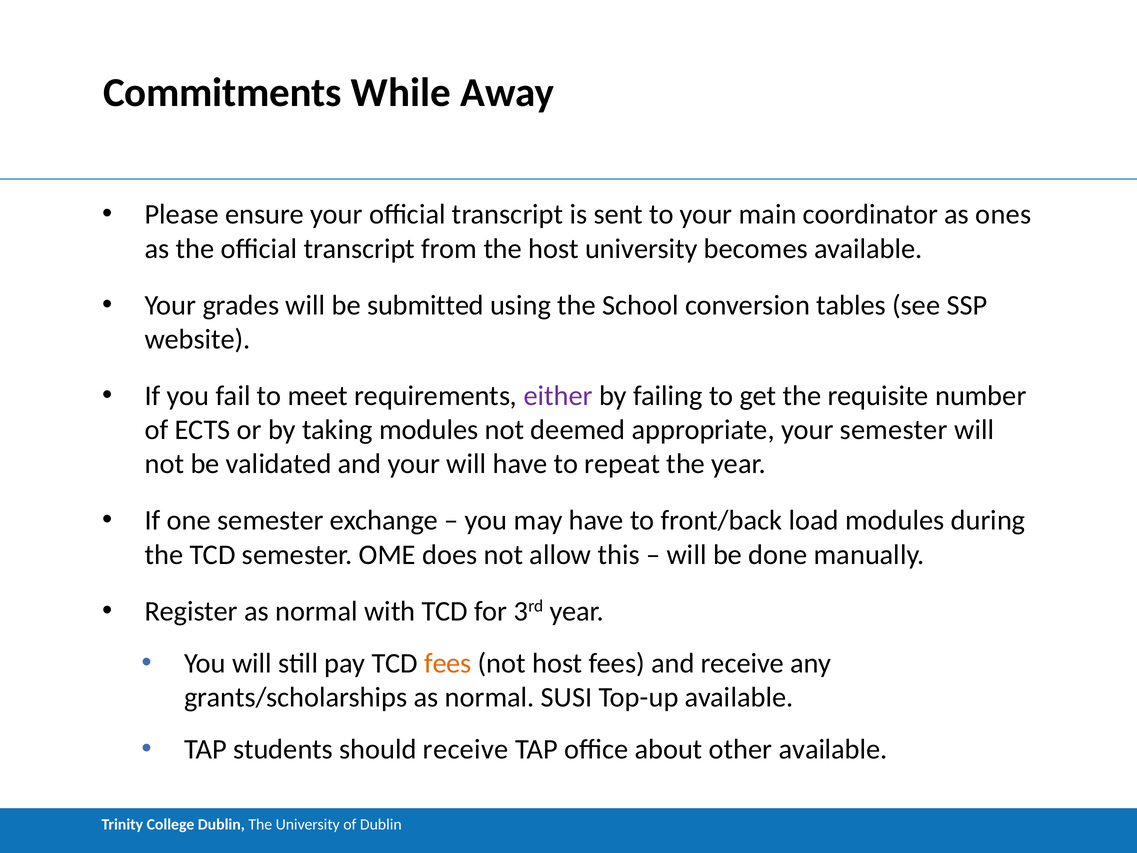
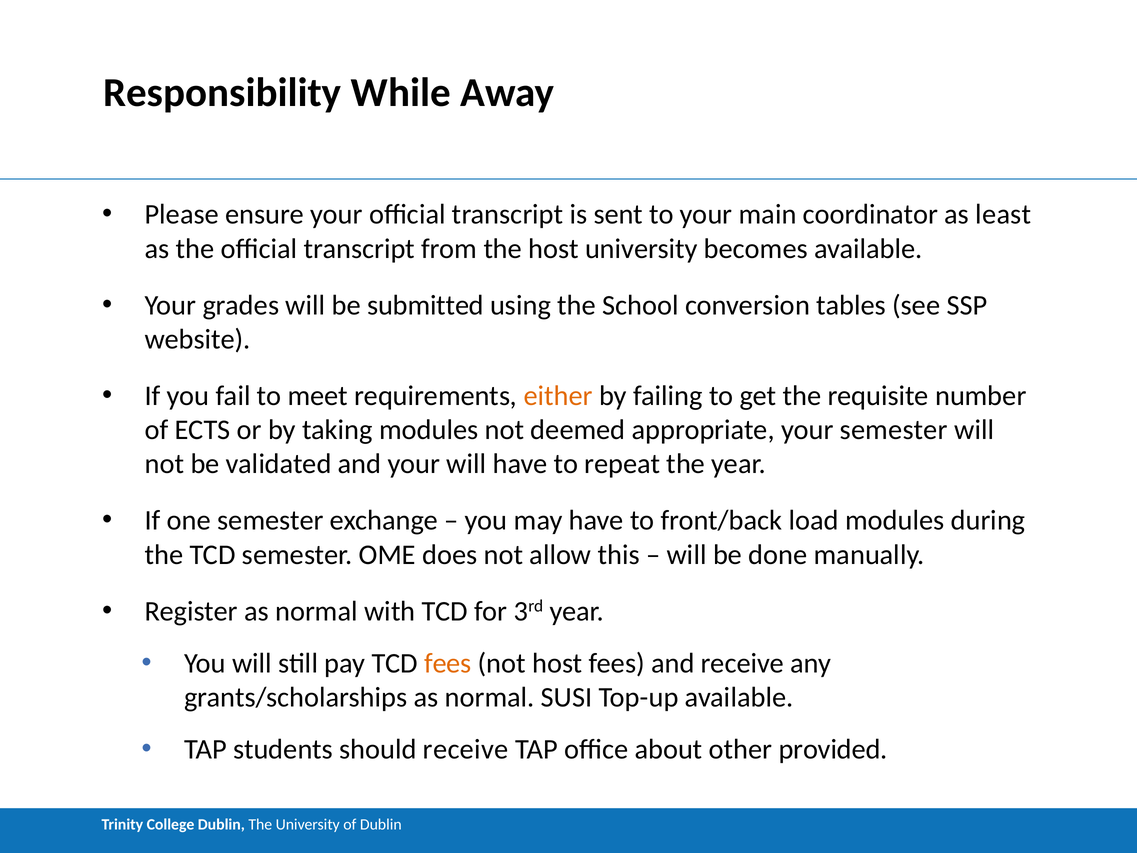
Commitments: Commitments -> Responsibility (222, 93)
ones: ones -> least (1003, 215)
either colour: purple -> orange (558, 396)
other available: available -> provided (833, 749)
